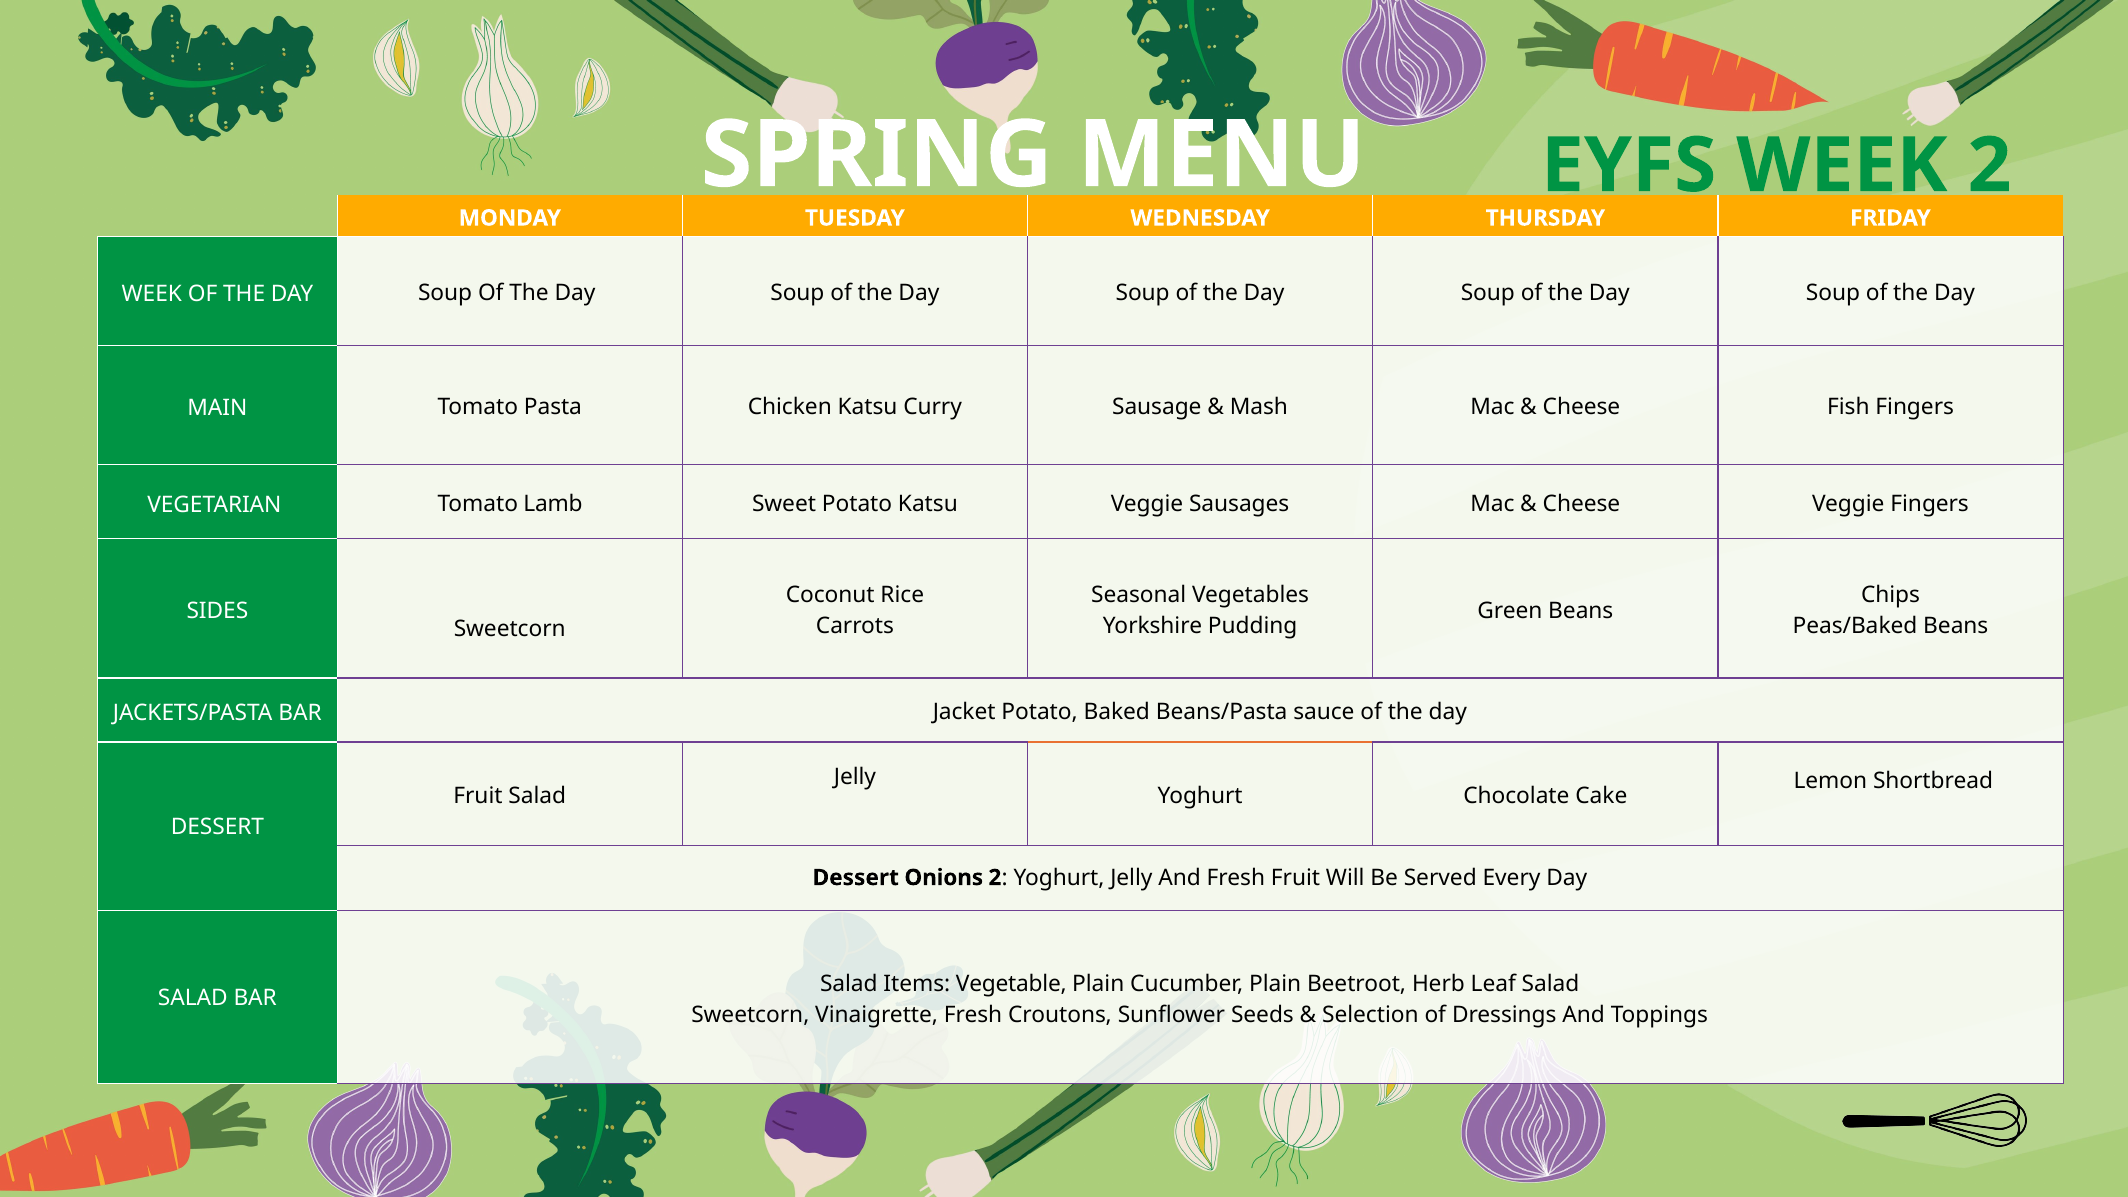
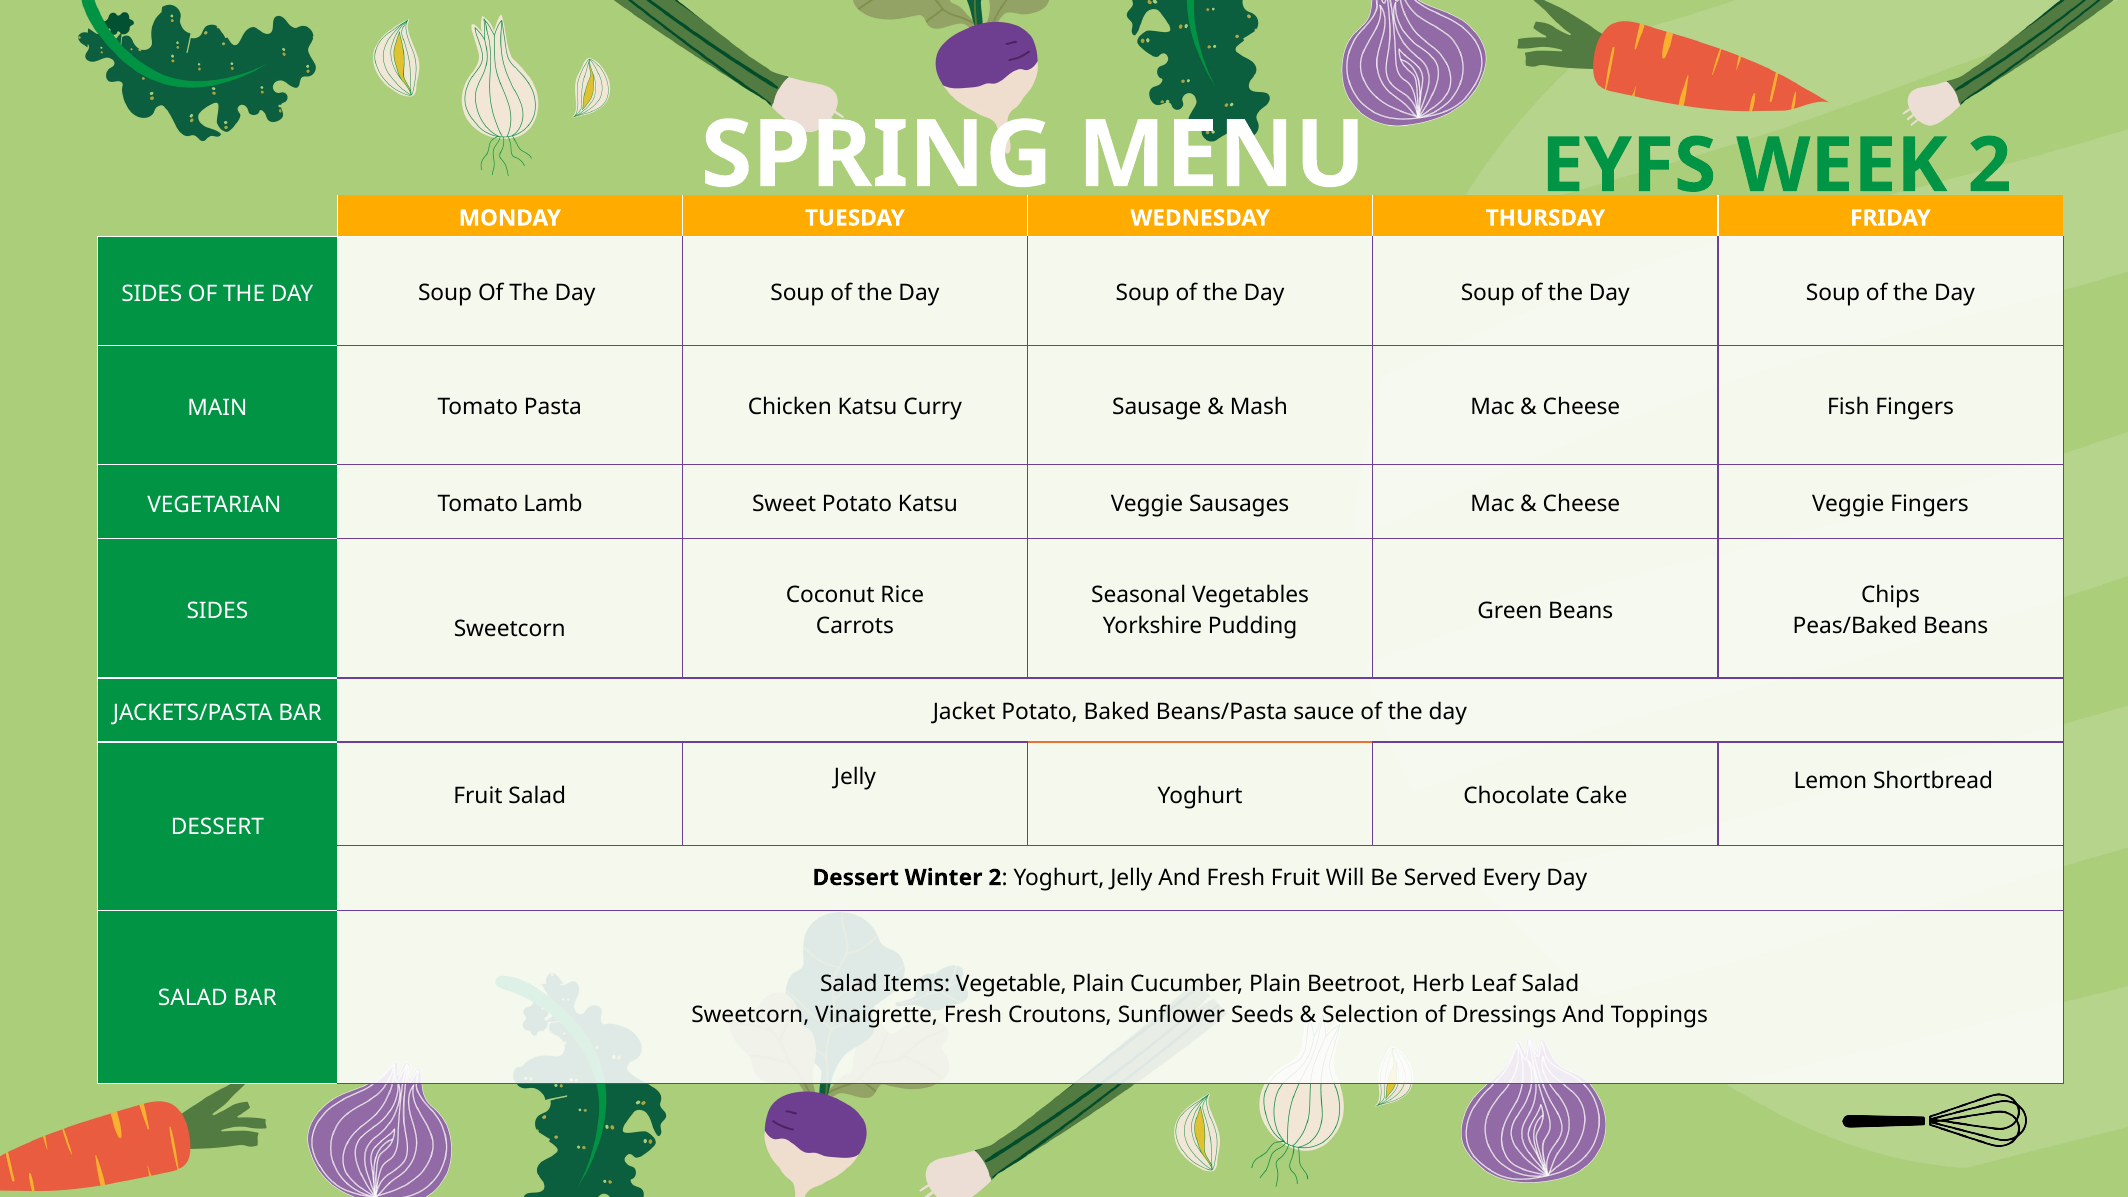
WEEK: WEEK -> SIDES (152, 294)
Onions: Onions -> Winter (944, 878)
